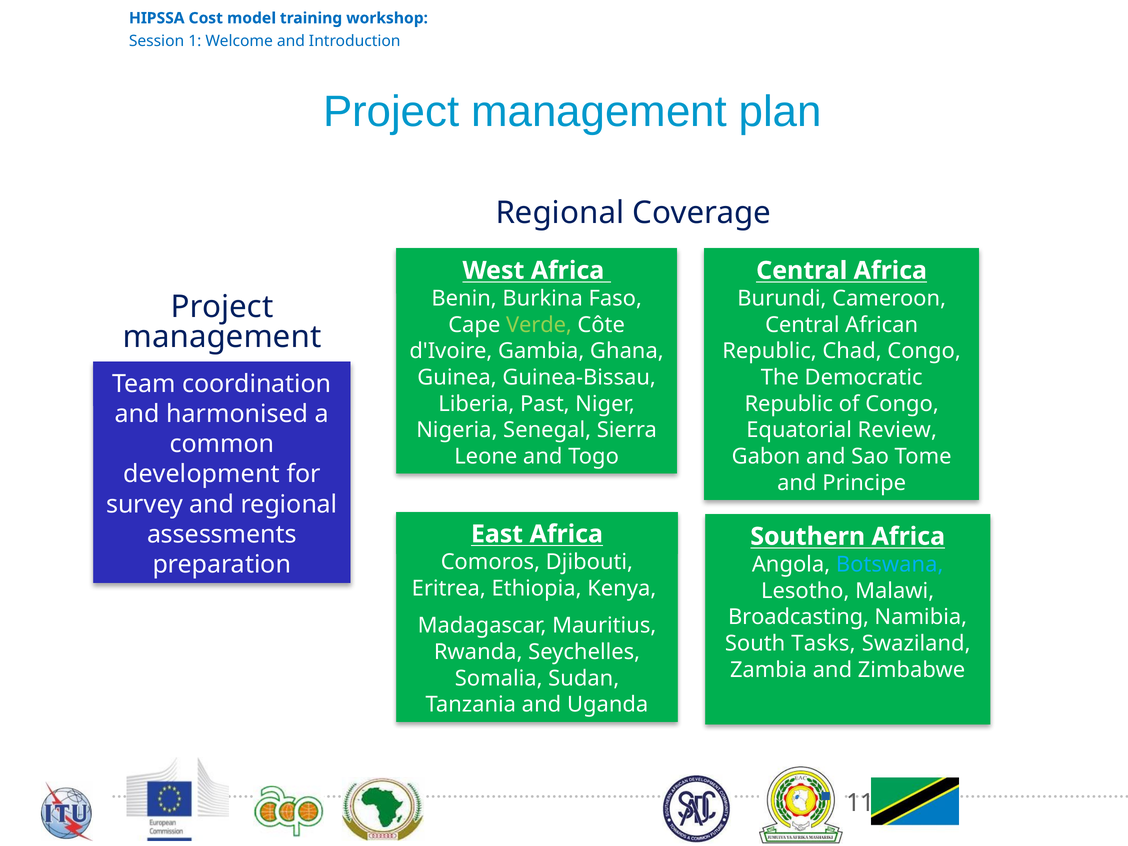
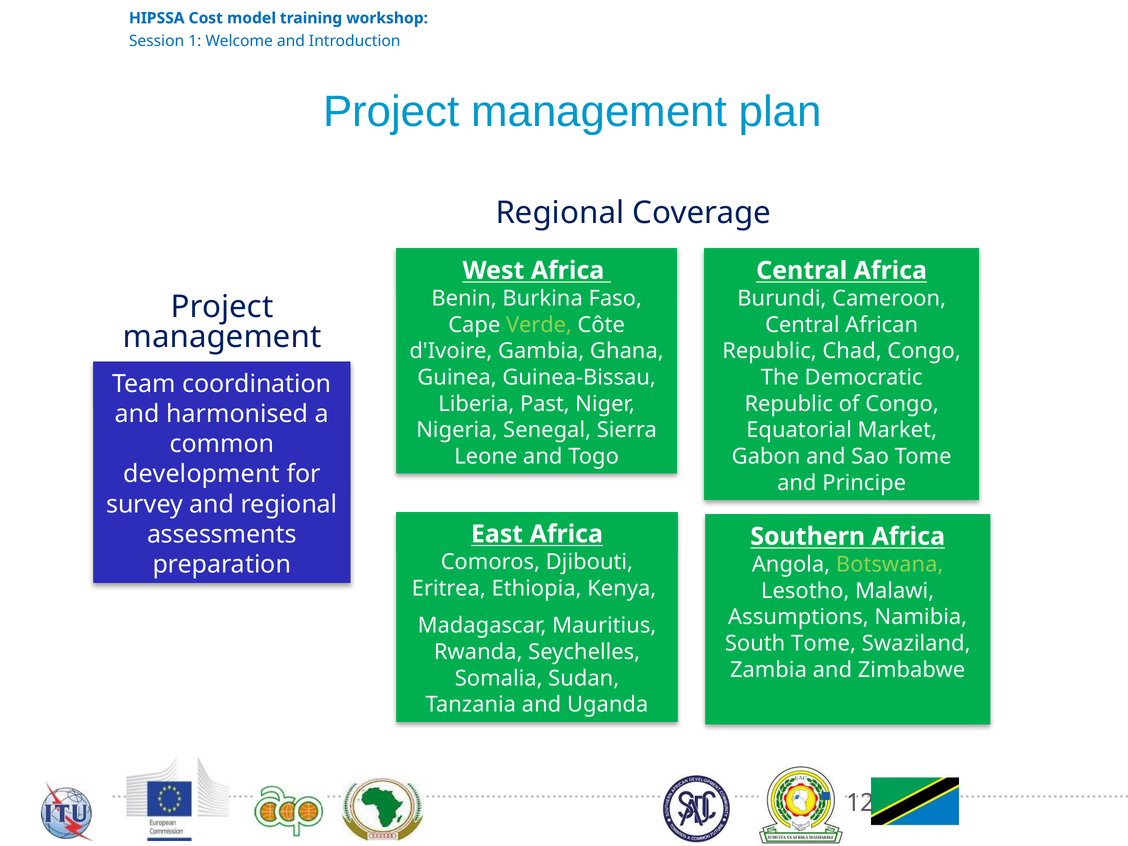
Review: Review -> Market (897, 430)
Botswana colour: light blue -> light green (890, 564)
Broadcasting: Broadcasting -> Assumptions (798, 617)
South Tasks: Tasks -> Tome (823, 643)
11: 11 -> 12 (860, 803)
